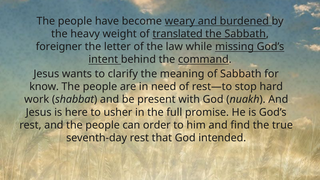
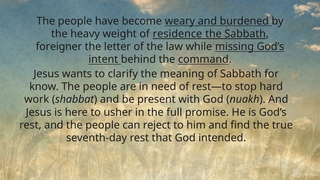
translated: translated -> residence (177, 34)
order: order -> reject (157, 125)
